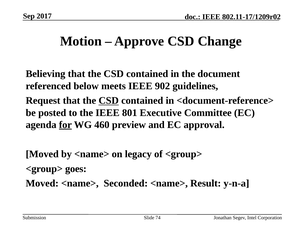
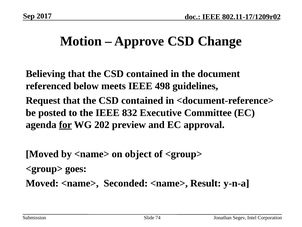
902: 902 -> 498 (162, 86)
CSD underline: present -> none (109, 100)
801: 801 -> 832 (130, 112)
460: 460 -> 202 (102, 125)
legacy: legacy -> object (138, 154)
